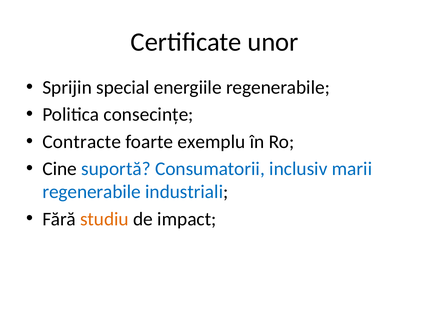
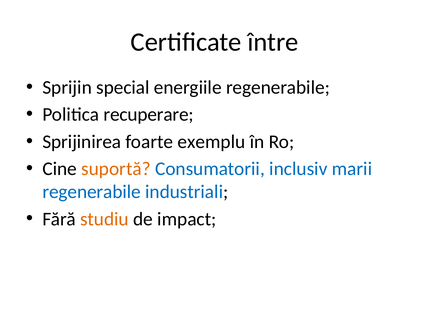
unor: unor -> între (273, 42)
consecințe: consecințe -> recuperare (149, 115)
Contracte: Contracte -> Sprijinirea (82, 142)
suportă colour: blue -> orange (116, 169)
